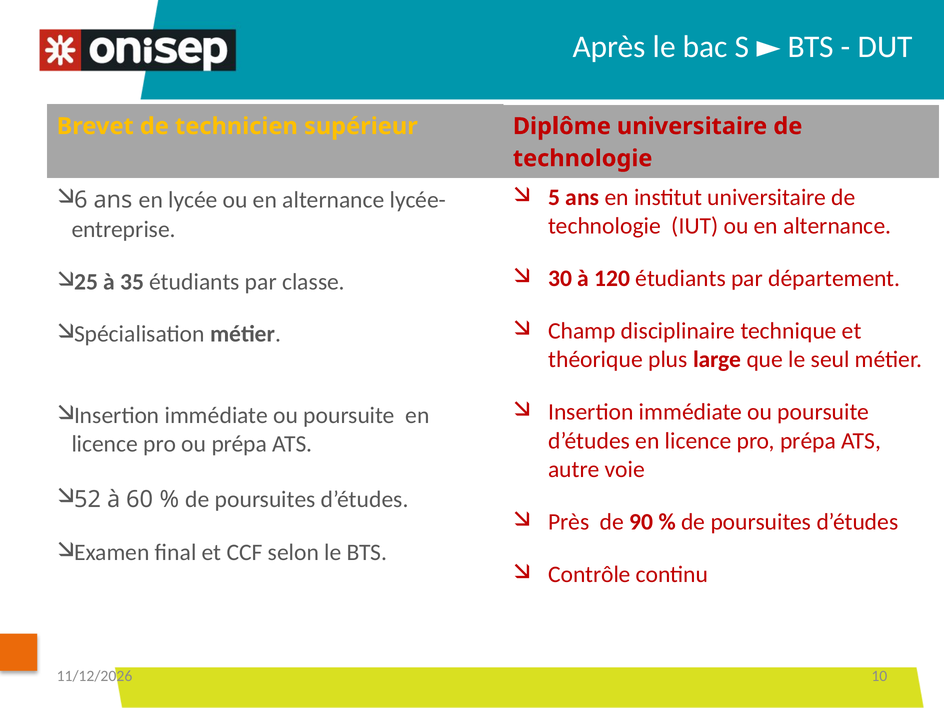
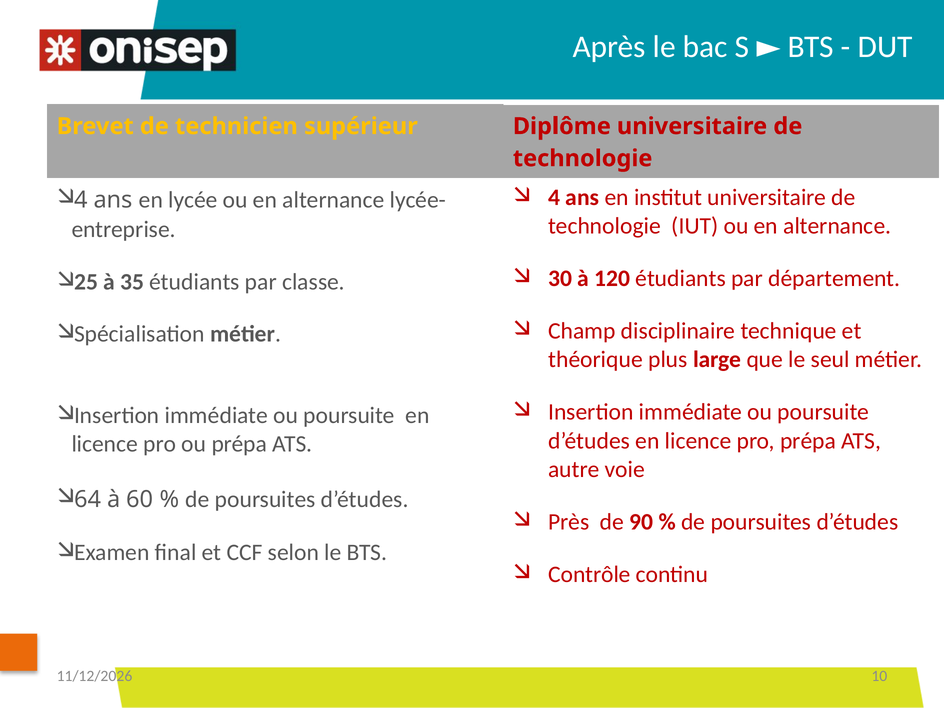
5: 5 -> 4 (554, 197)
6: 6 -> 4 (81, 200)
52: 52 -> 64 (88, 499)
